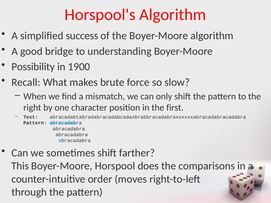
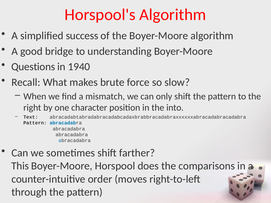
Possibility: Possibility -> Questions (33, 67)
1900: 1900 -> 1940 (79, 67)
first: first -> into (175, 108)
